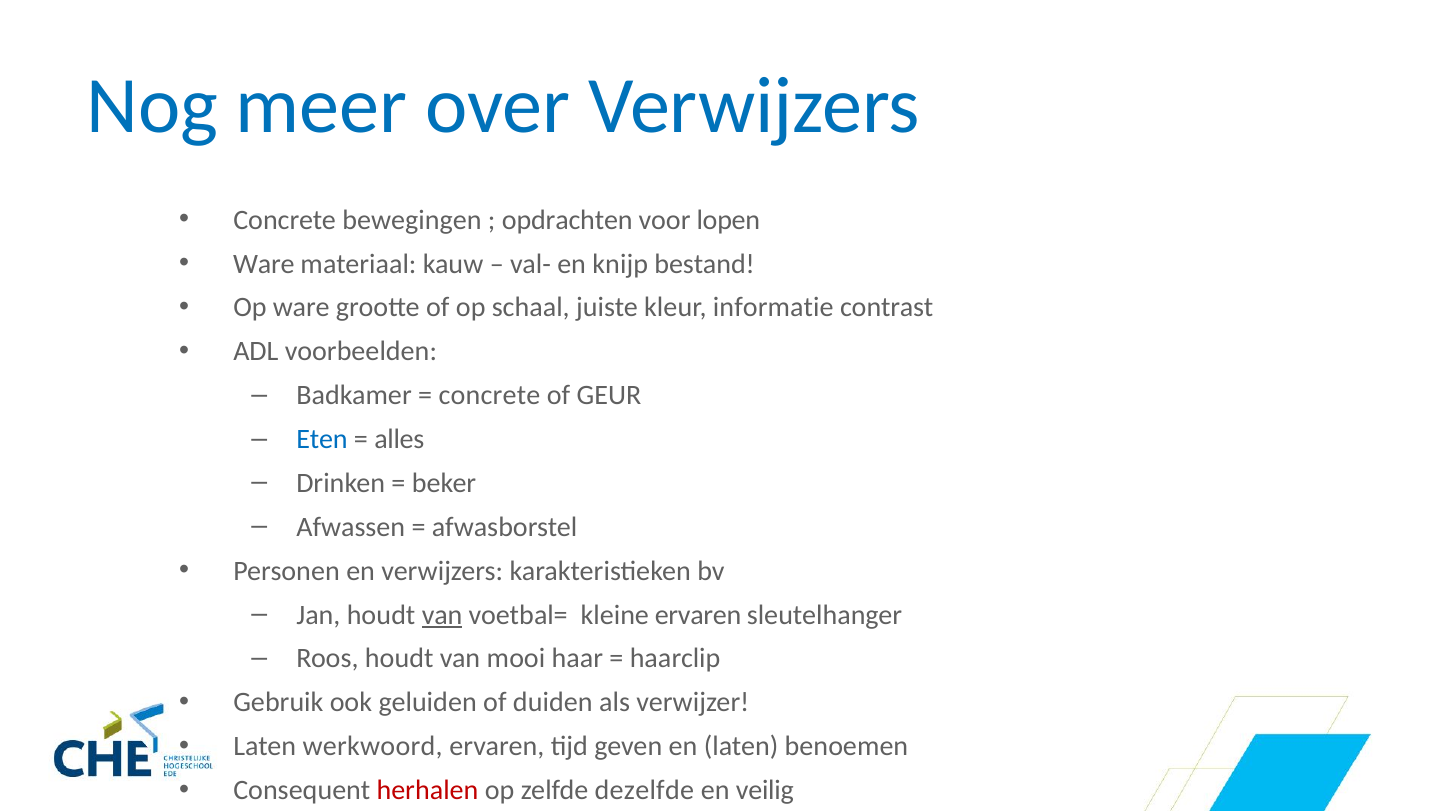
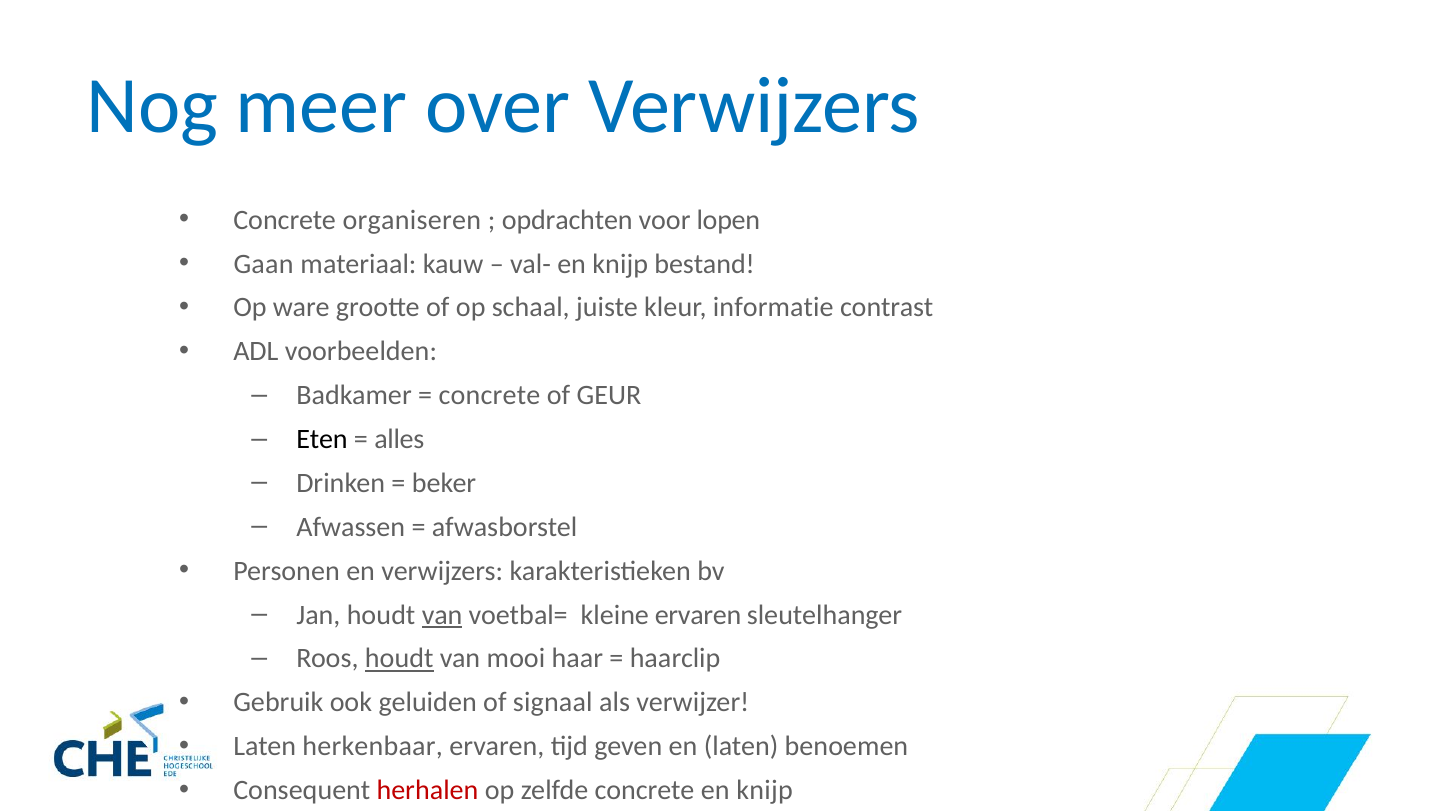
bewegingen: bewegingen -> organiseren (412, 220)
Ware: Ware -> Gaan (264, 264)
Eten colour: blue -> black (322, 440)
houdt underline: none -> present (399, 659)
duiden: duiden -> signaal (553, 703)
werkwoord: werkwoord -> herkenbaar (373, 747)
zelfde dezelfde: dezelfde -> concrete (645, 791)
veilig: veilig -> knijp (765, 791)
